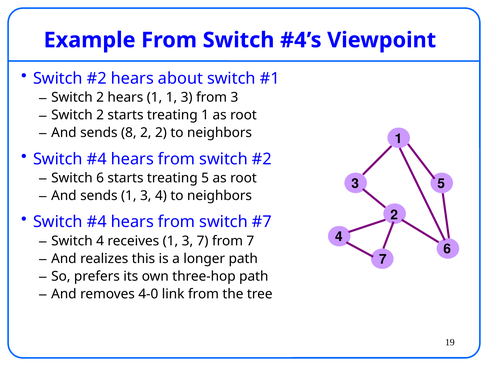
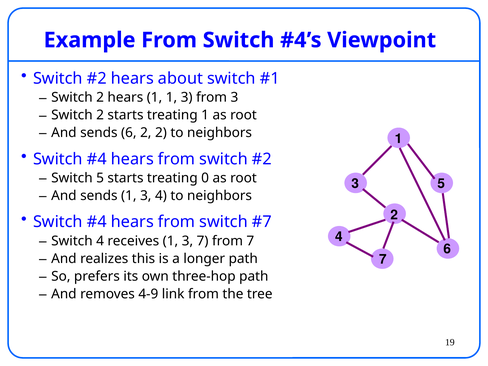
sends 8: 8 -> 6 (129, 133)
Switch 6: 6 -> 5 (100, 178)
treating 5: 5 -> 0 (205, 178)
4-0: 4-0 -> 4-9 (148, 294)
